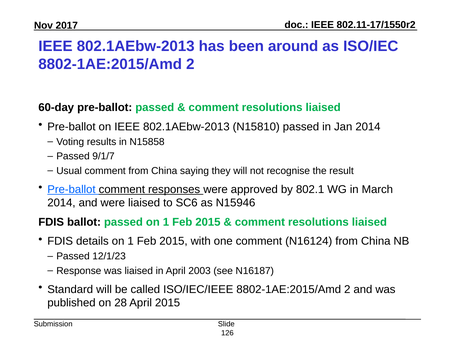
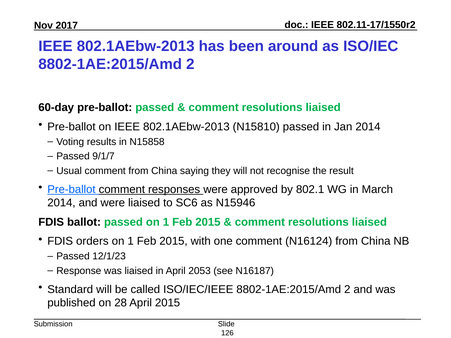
details: details -> orders (92, 241)
2003: 2003 -> 2053 (200, 271)
